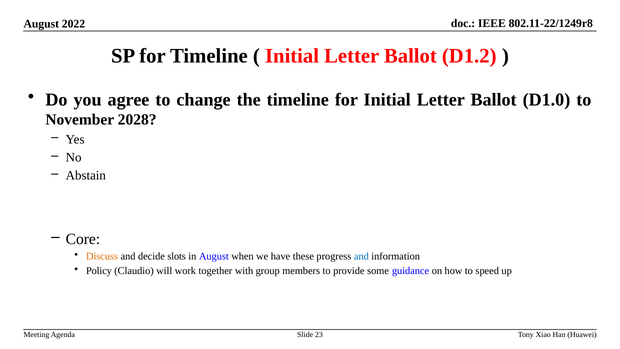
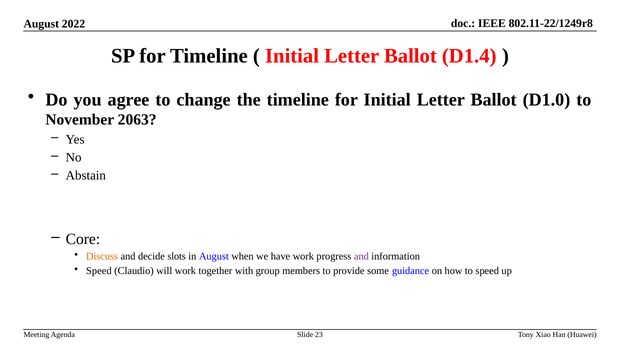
D1.2: D1.2 -> D1.4 (469, 56)
2028: 2028 -> 2063 (137, 120)
have these: these -> work (303, 256)
and colour: blue -> purple (361, 256)
Policy: Policy -> Speed (99, 271)
